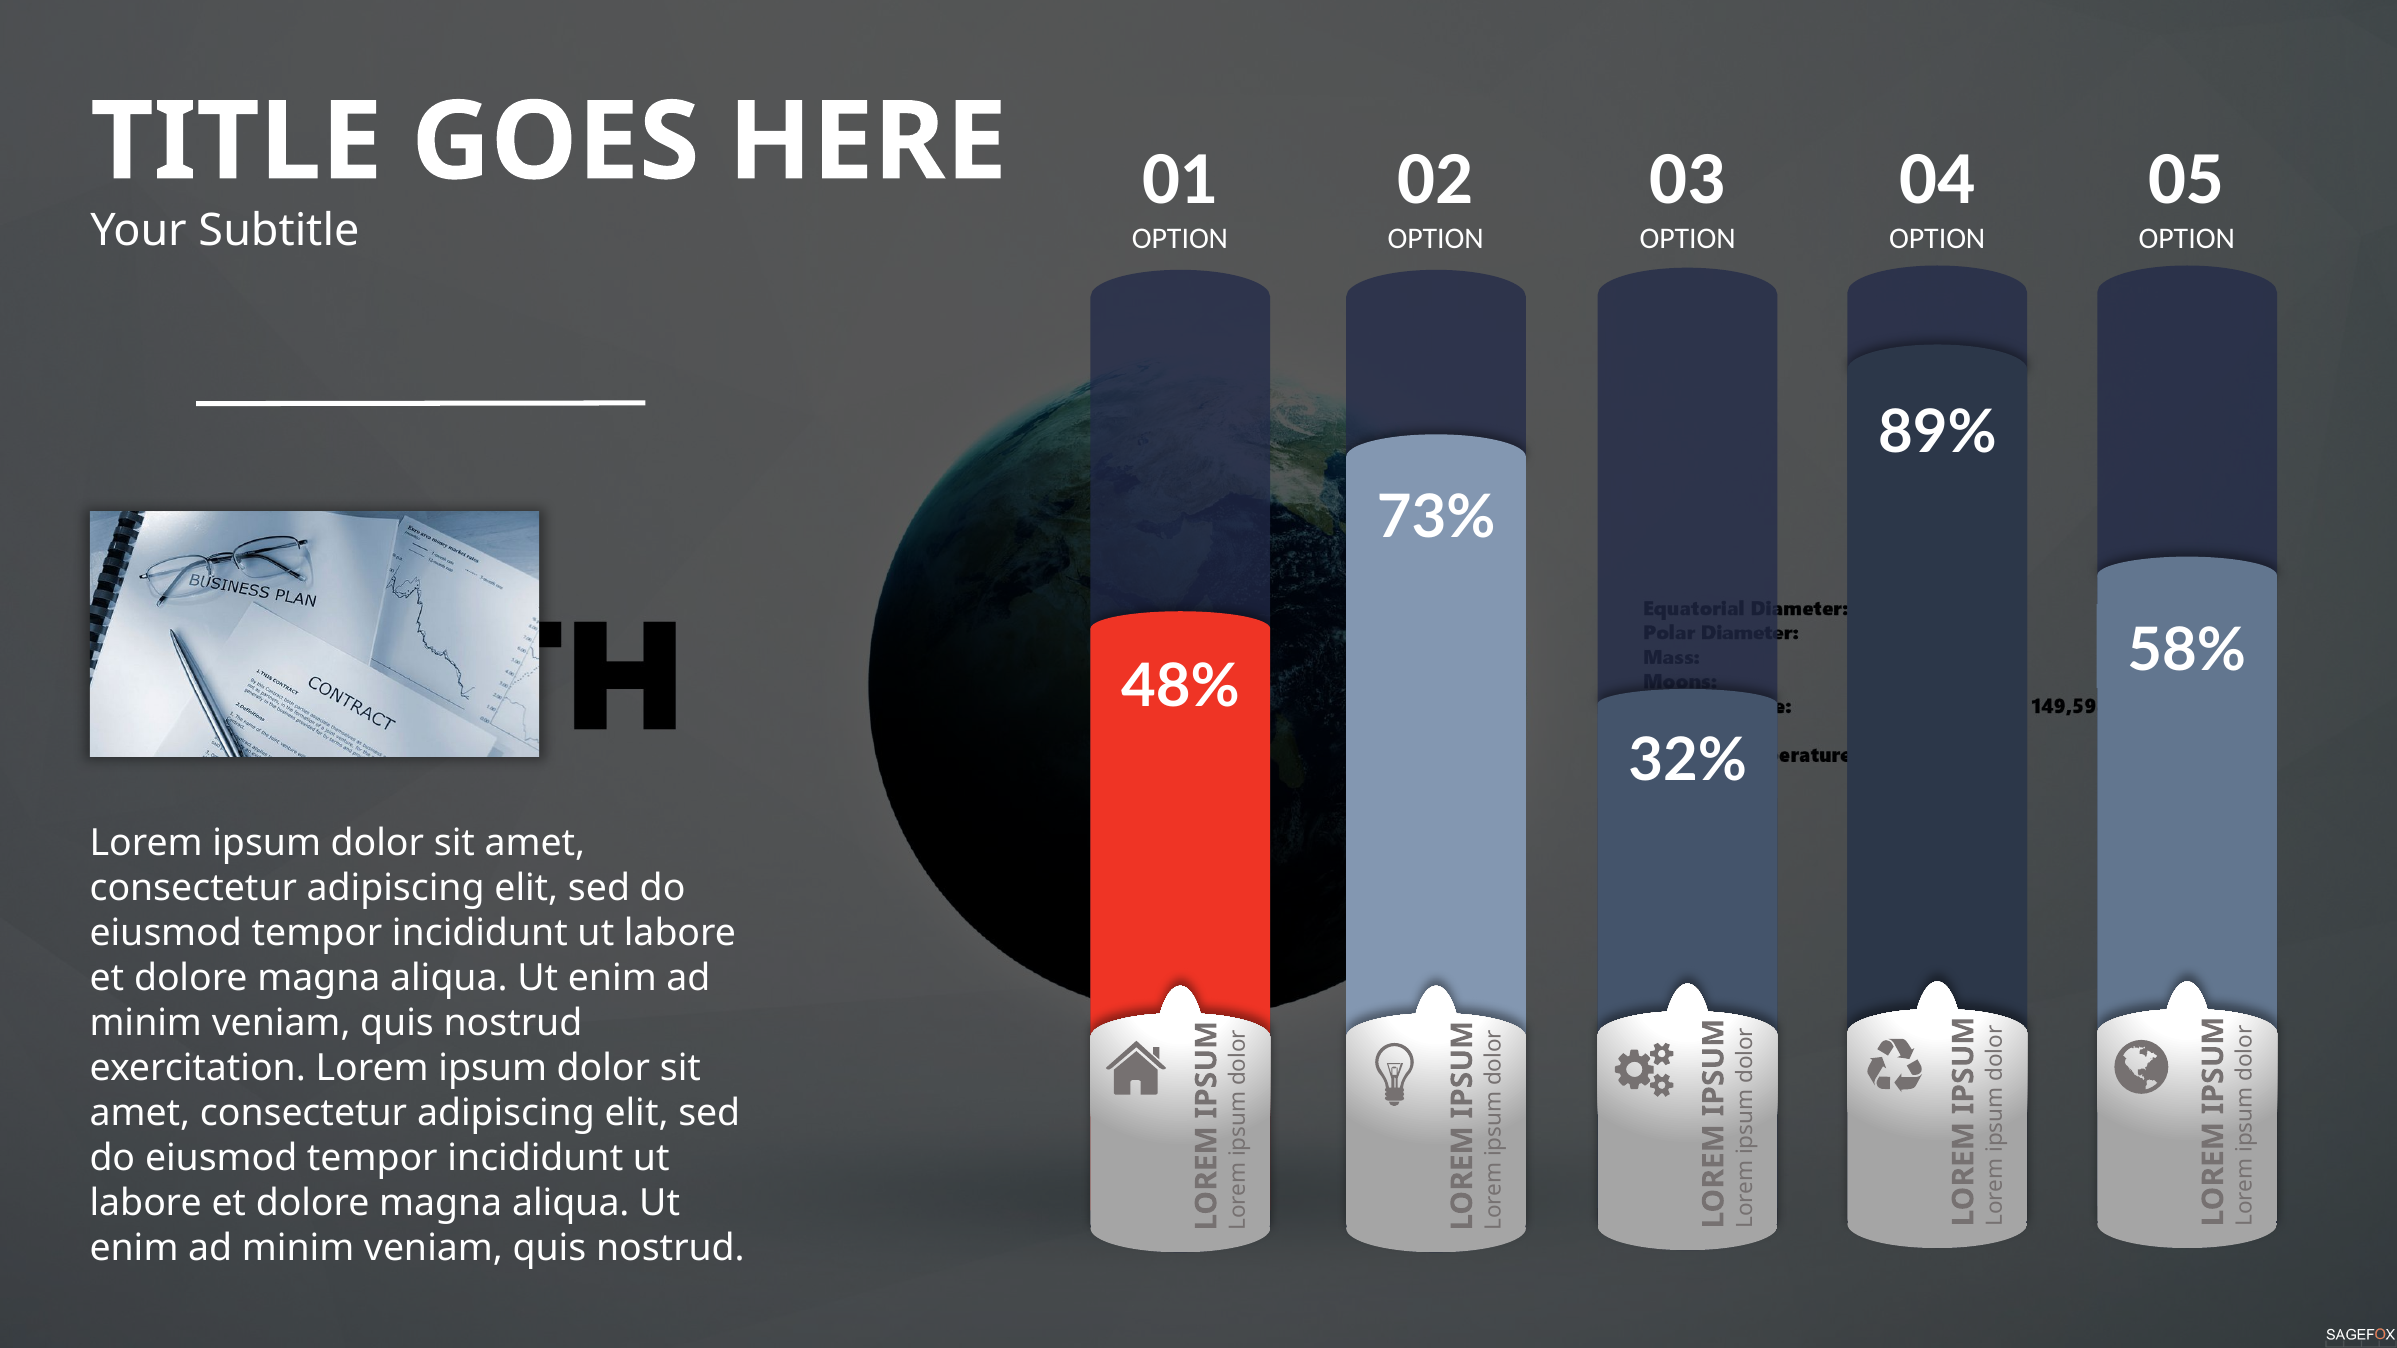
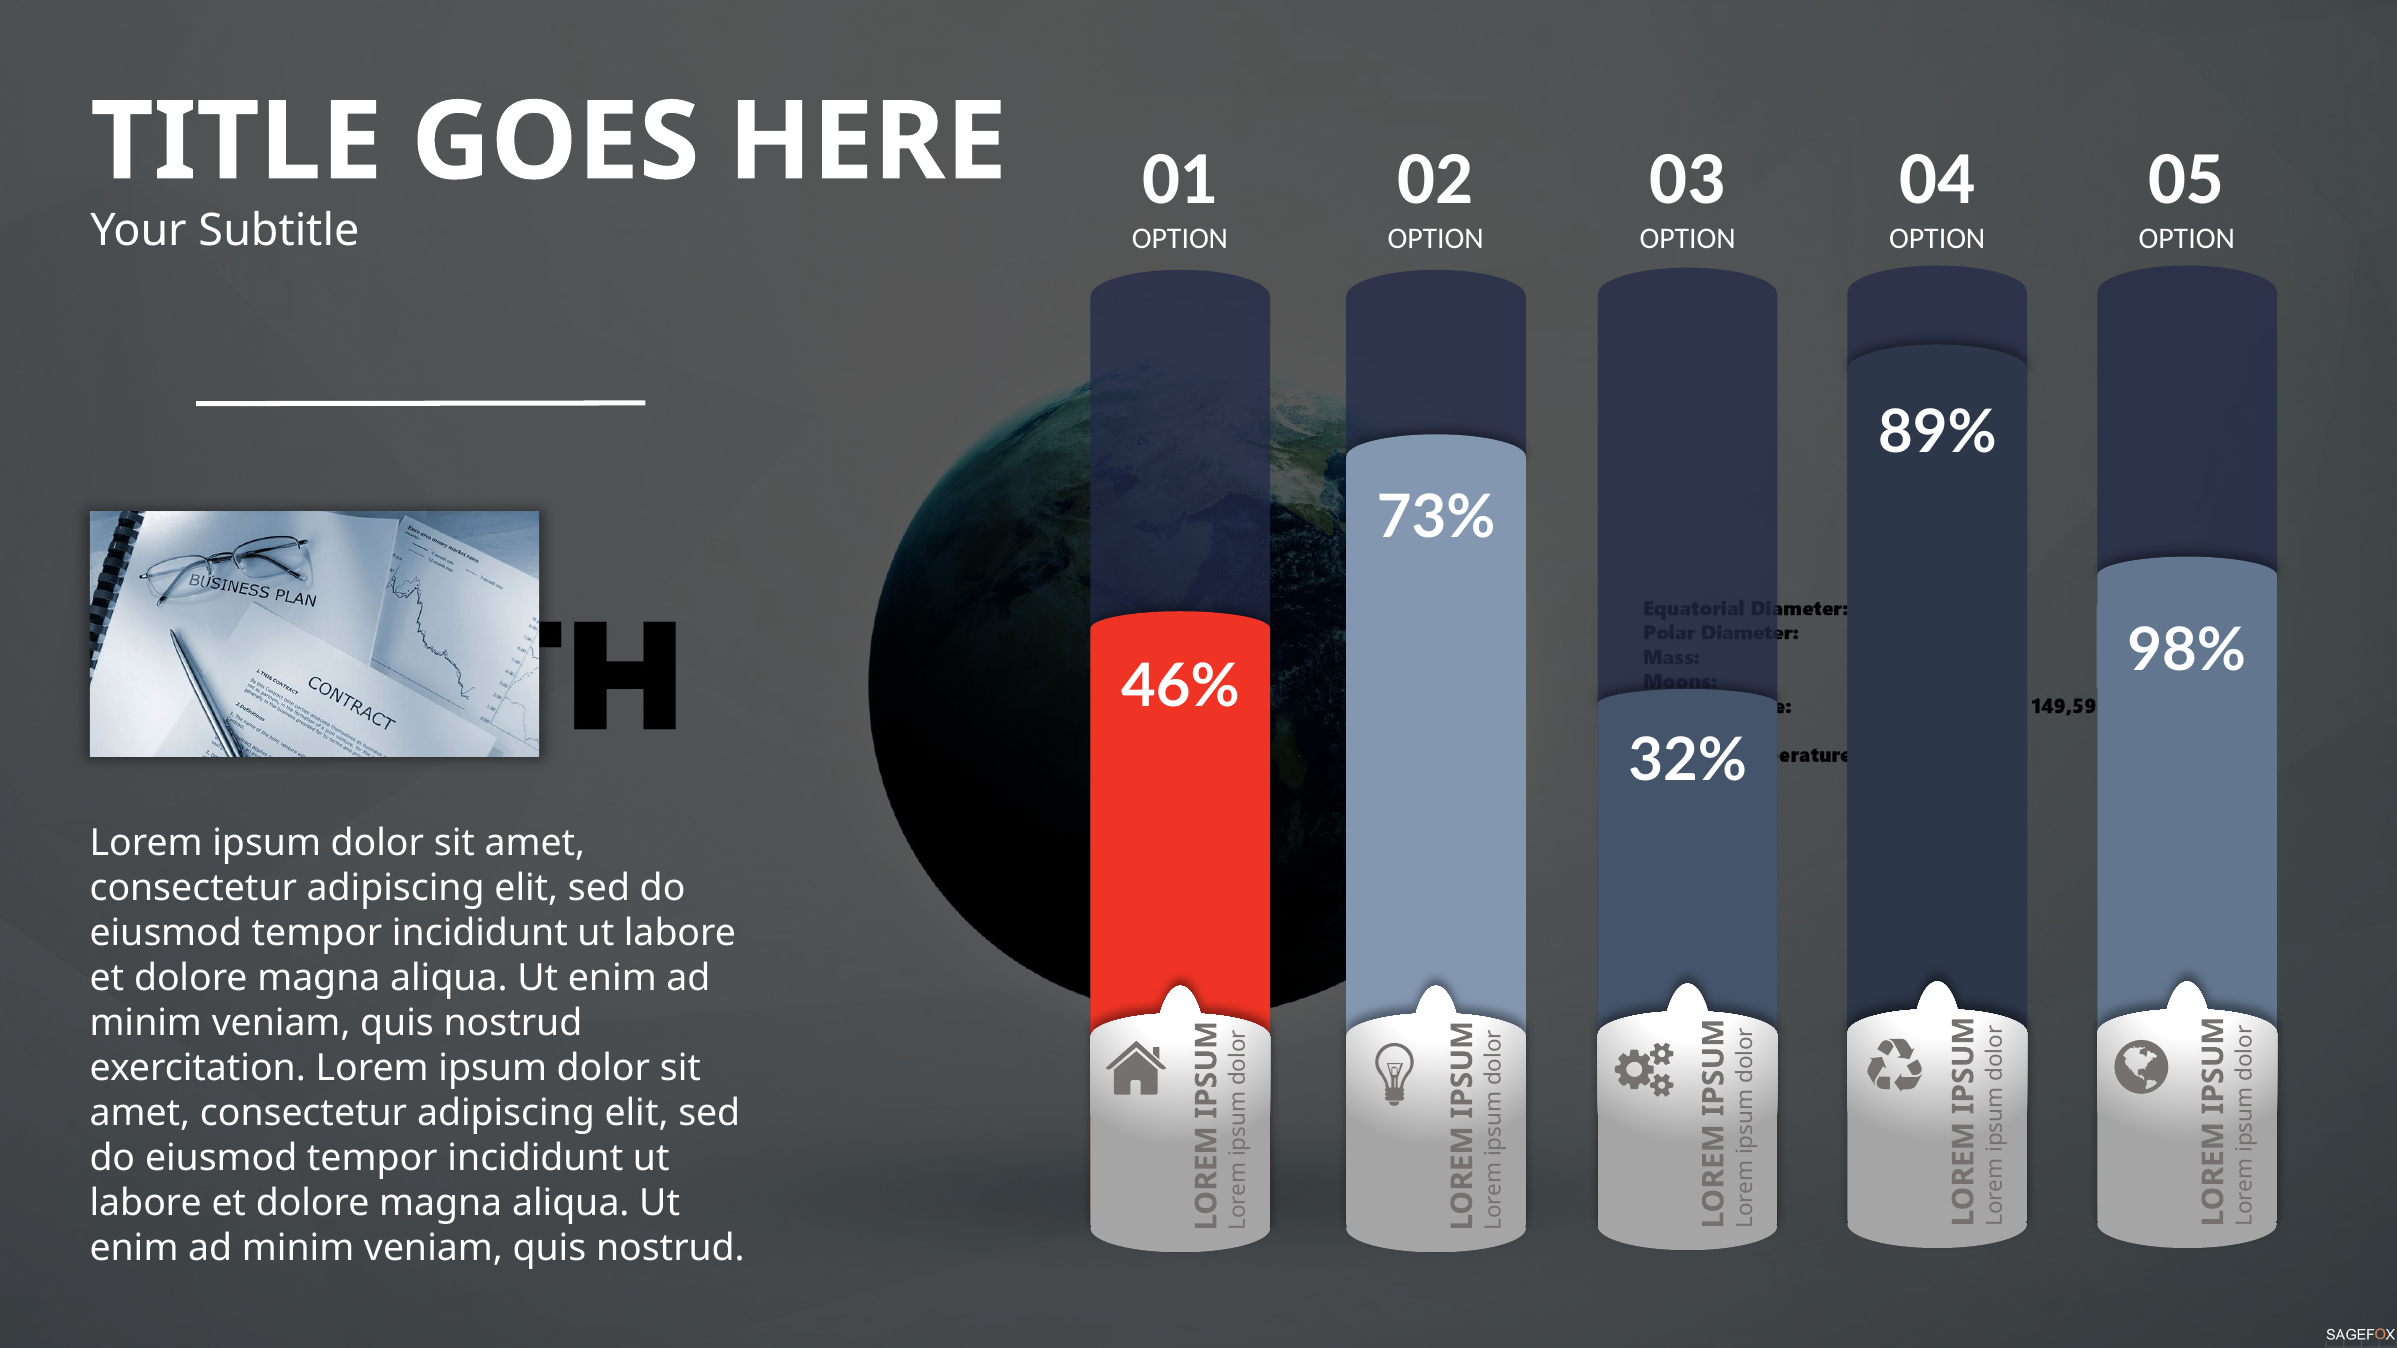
58%: 58% -> 98% (2187, 650)
48%: 48% -> 46% (1180, 687)
